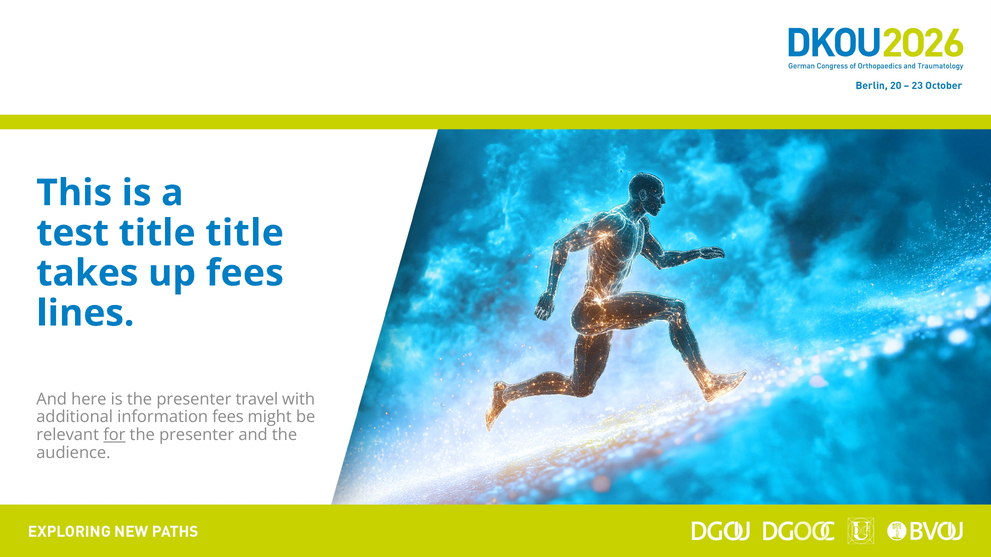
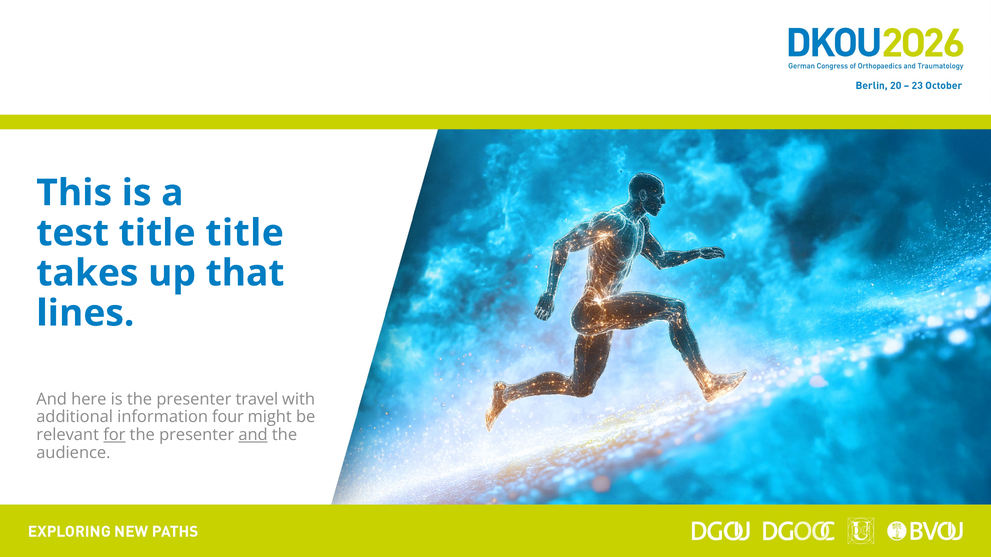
up fees: fees -> that (245, 273)
information fees: fees -> four (228, 417)
and underline: none -> present (253, 435)
